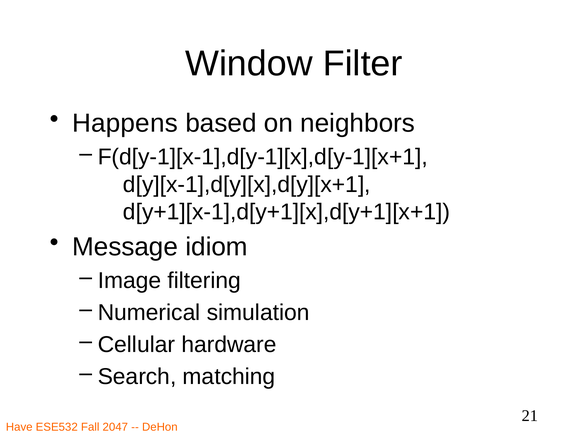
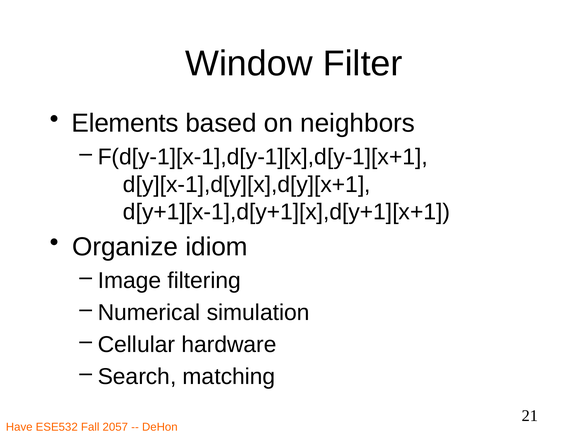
Happens: Happens -> Elements (125, 123)
Message: Message -> Organize (125, 247)
2047: 2047 -> 2057 (115, 427)
